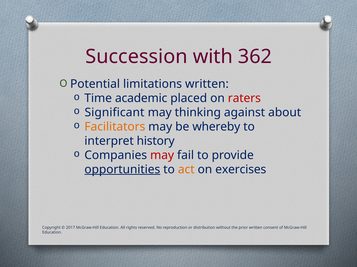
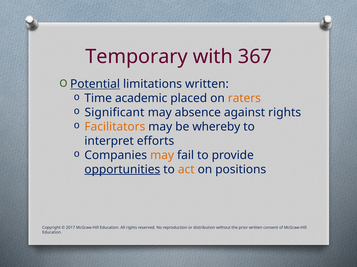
Succession: Succession -> Temporary (137, 57)
362: 362 -> 367 (255, 57)
Potential underline: none -> present (95, 84)
raters colour: red -> orange (244, 98)
thinking: thinking -> absence (198, 113)
against about: about -> rights (285, 113)
history: history -> efforts (156, 141)
may colour: red -> orange (162, 156)
exercises: exercises -> positions (241, 170)
